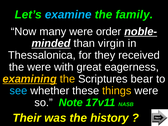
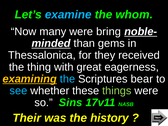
family: family -> whom (134, 15)
order: order -> bring (109, 32)
virgin: virgin -> gems (111, 43)
the were: were -> thing (39, 67)
the colour: yellow -> light blue (67, 79)
things colour: yellow -> light green (117, 91)
Note: Note -> Sins (71, 103)
